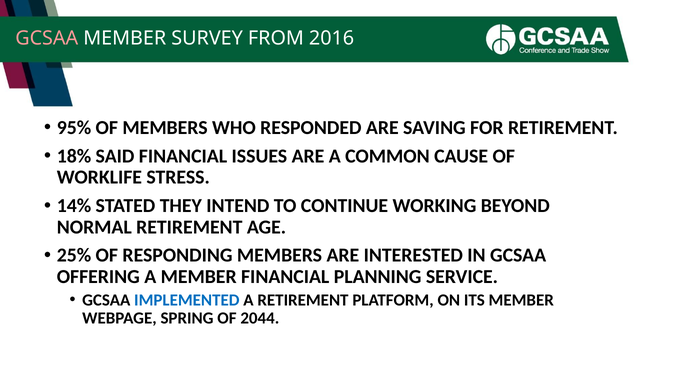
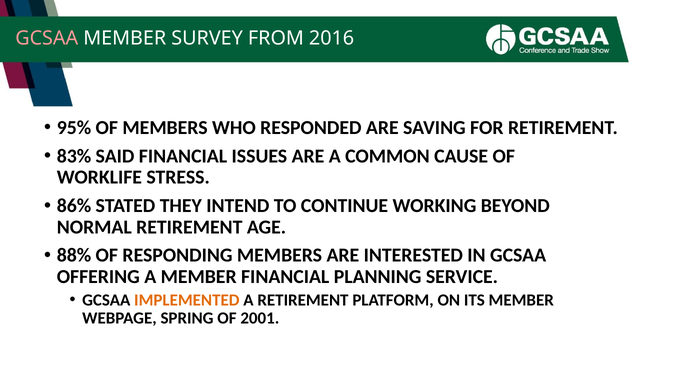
18%: 18% -> 83% (74, 156)
14%: 14% -> 86% (74, 206)
25%: 25% -> 88% (74, 256)
IMPLEMENTED colour: blue -> orange (187, 300)
2044: 2044 -> 2001 (260, 319)
